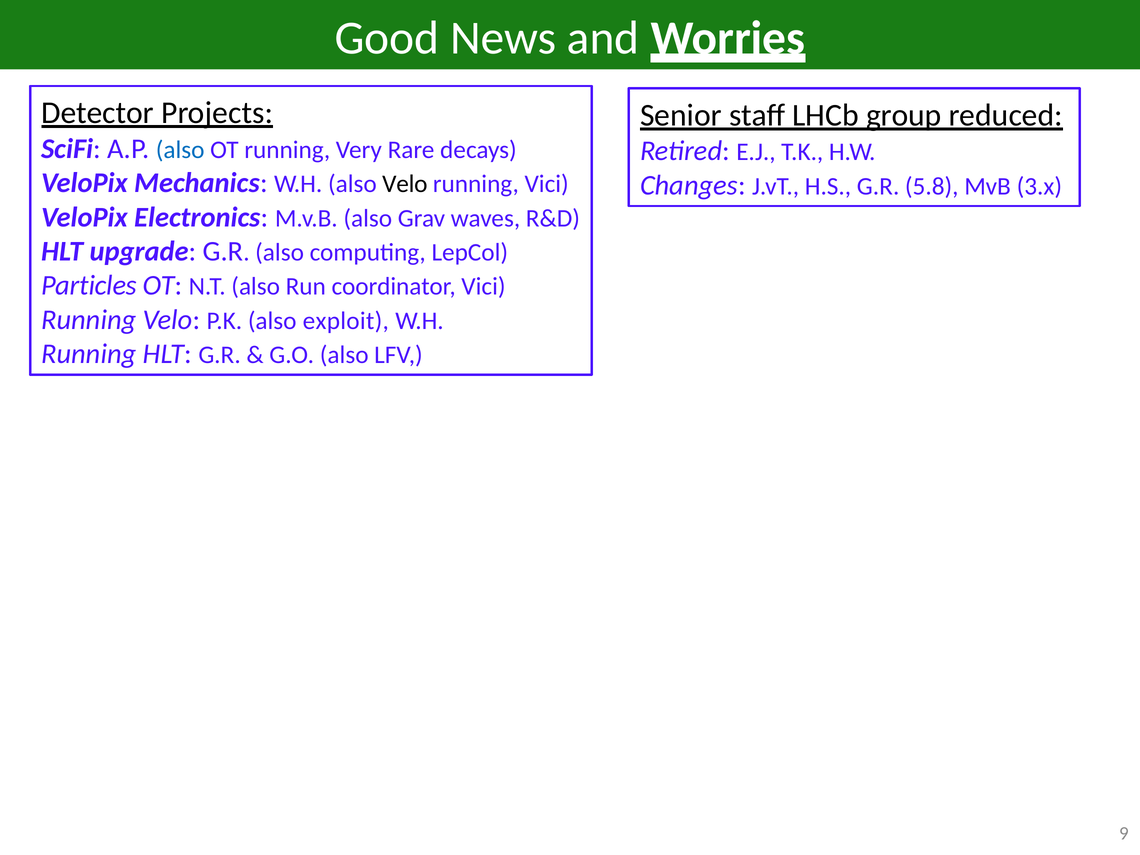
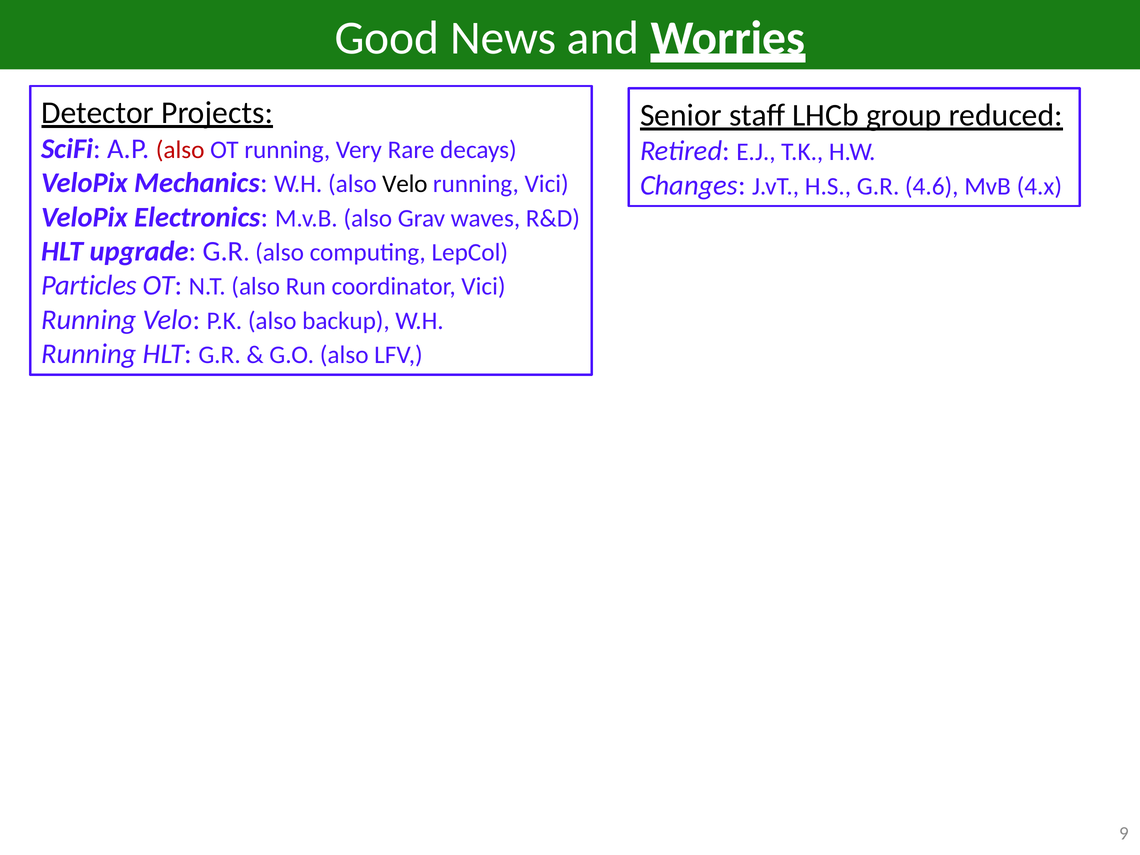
also colour: blue -> red (180, 150)
5.8: 5.8 -> 4.6 (932, 186)
3.x: 3.x -> 4.x (1039, 186)
exploit: exploit -> backup (346, 321)
